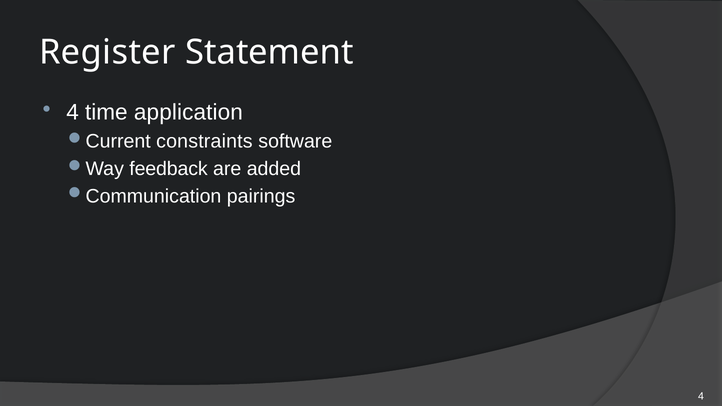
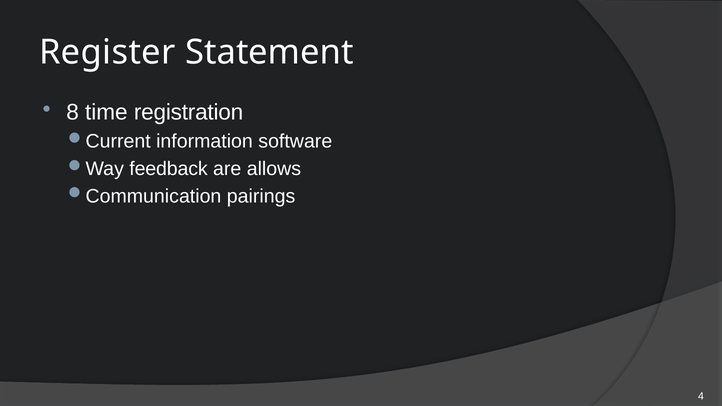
4: 4 -> 8 (73, 113)
application: application -> registration (189, 113)
constraints: constraints -> information (205, 142)
added: added -> allows (274, 169)
